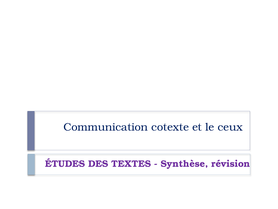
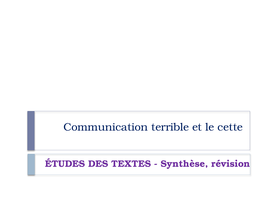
cotexte: cotexte -> terrible (170, 127)
ceux: ceux -> cette (230, 127)
